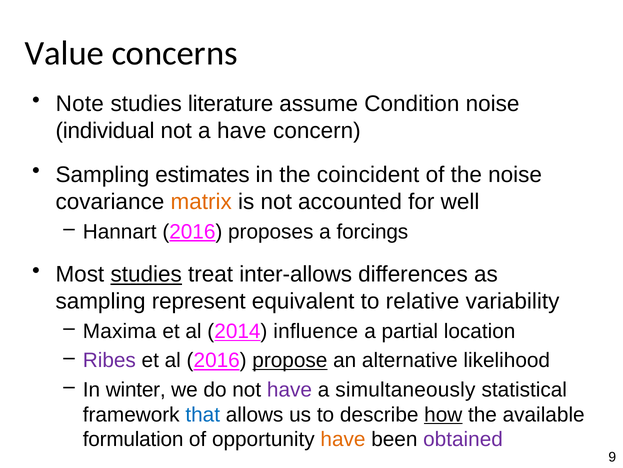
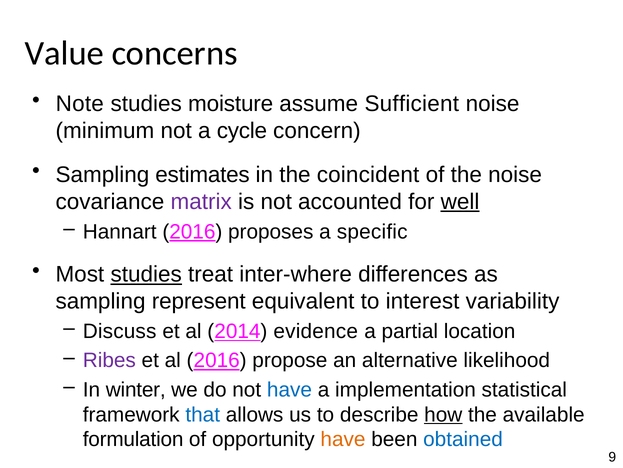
literature: literature -> moisture (231, 104)
Condition: Condition -> Sufficient (412, 104)
individual: individual -> minimum (105, 131)
a have: have -> cycle (242, 131)
matrix colour: orange -> purple (201, 201)
well underline: none -> present (460, 201)
forcings: forcings -> specific (372, 231)
inter-allows: inter-allows -> inter-where (296, 274)
relative: relative -> interest (423, 301)
Maxima: Maxima -> Discuss (120, 331)
influence: influence -> evidence (316, 331)
propose underline: present -> none (290, 360)
have colour: purple -> blue (289, 389)
simultaneously: simultaneously -> implementation (405, 389)
obtained colour: purple -> blue (463, 439)
